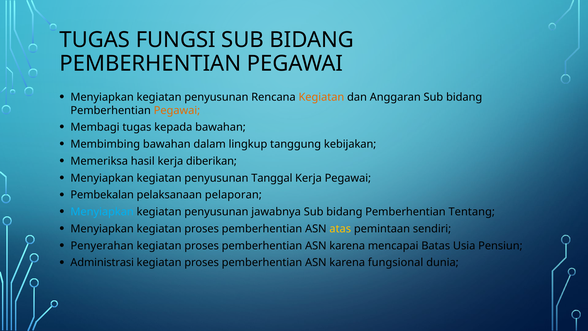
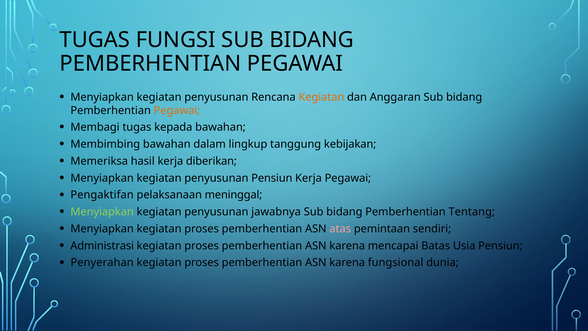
penyusunan Tanggal: Tanggal -> Pensiun (272, 178)
Pembekalan: Pembekalan -> Pengaktifan (102, 195)
pelaporan: pelaporan -> meninggal (233, 195)
Menyiapkan colour: light blue -> light green (102, 212)
atas colour: yellow -> pink (340, 229)
Penyerahan: Penyerahan -> Administrasi (102, 246)
Administrasi: Administrasi -> Penyerahan (102, 262)
